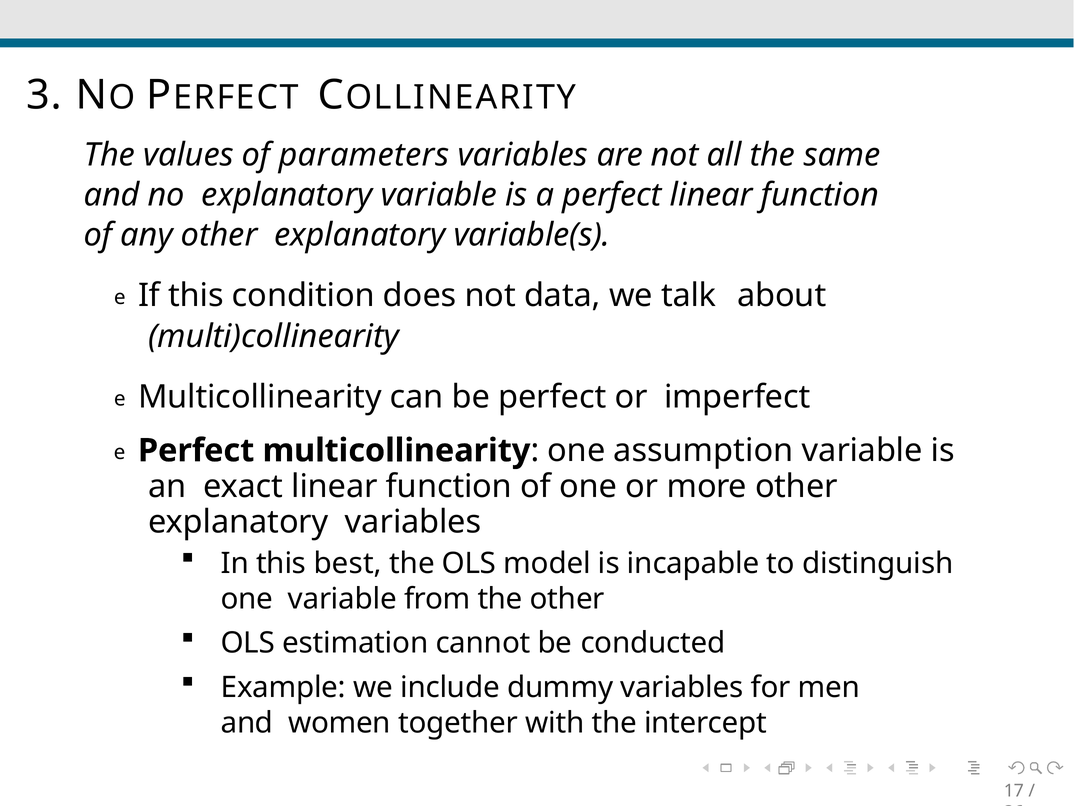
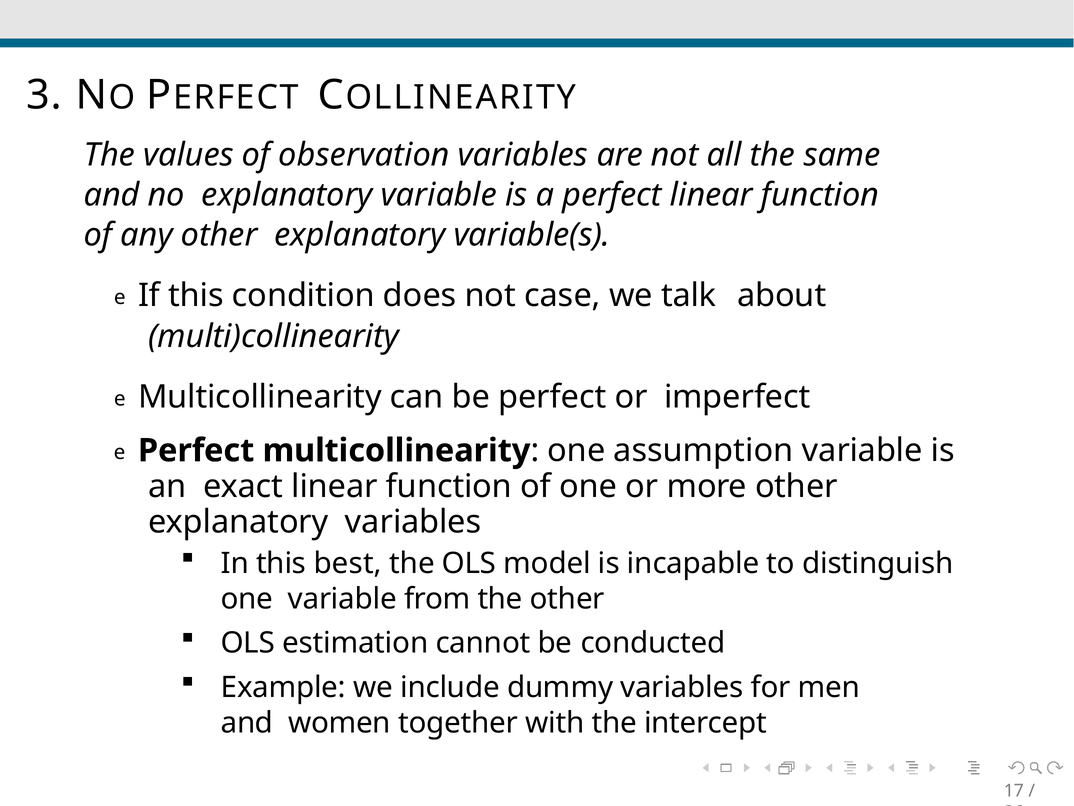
parameters: parameters -> observation (364, 155)
data: data -> case (562, 296)
